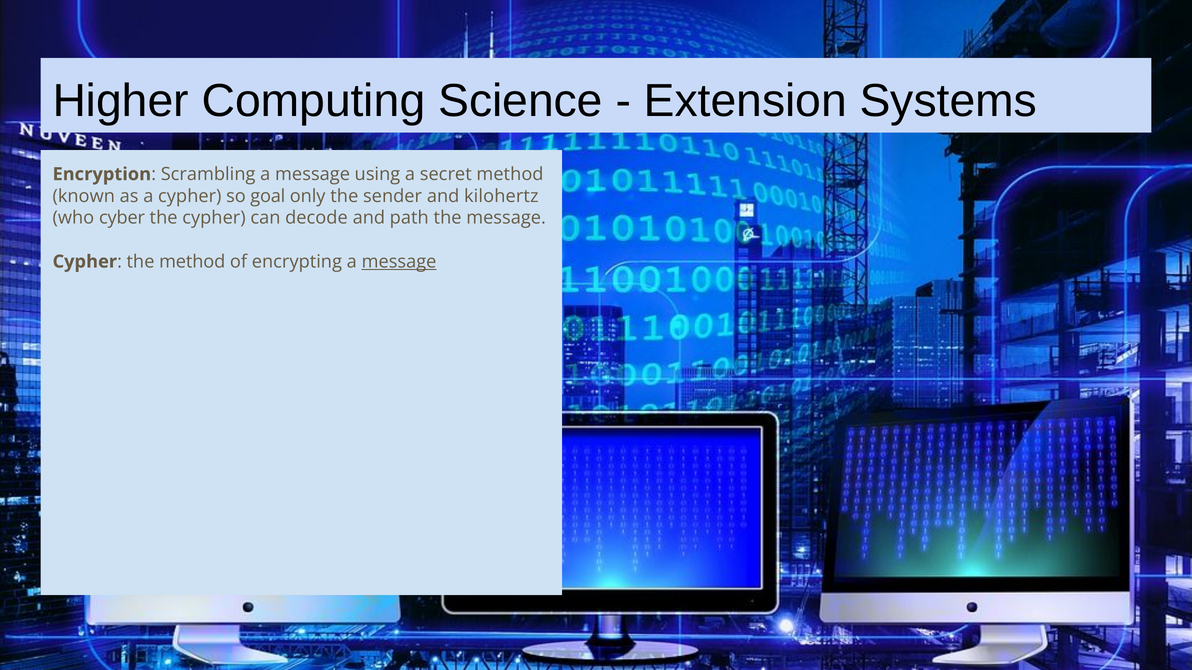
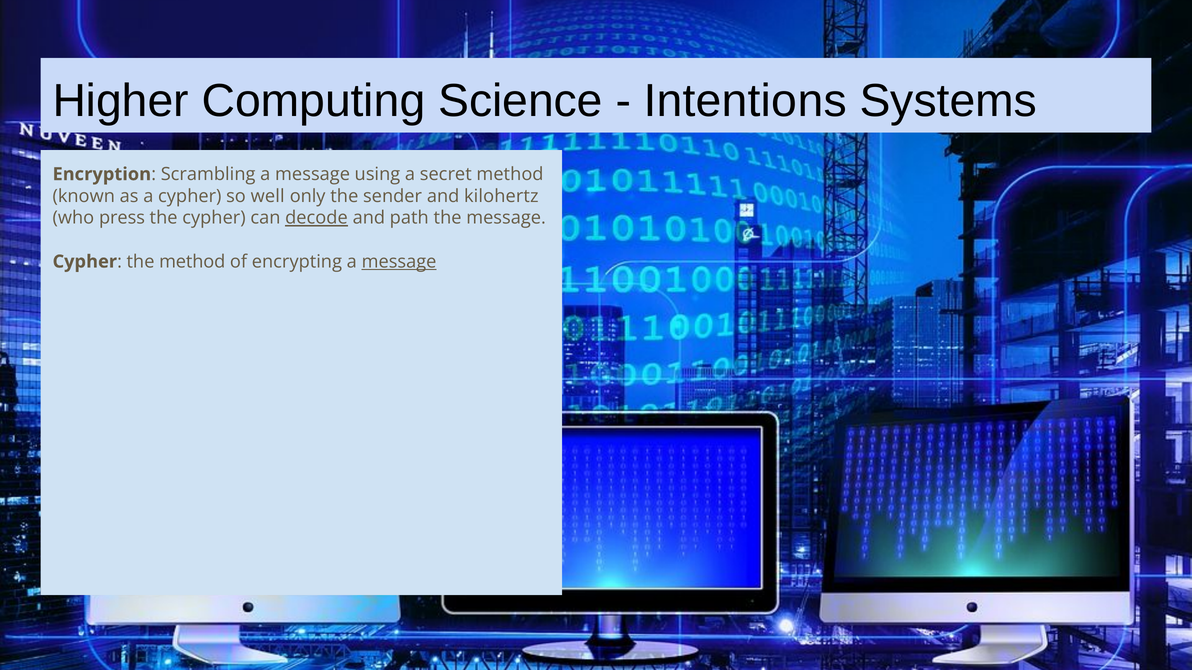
Extension: Extension -> Intentions (745, 101)
goal: goal -> well (268, 196)
cyber: cyber -> press (122, 218)
decode underline: none -> present (316, 218)
